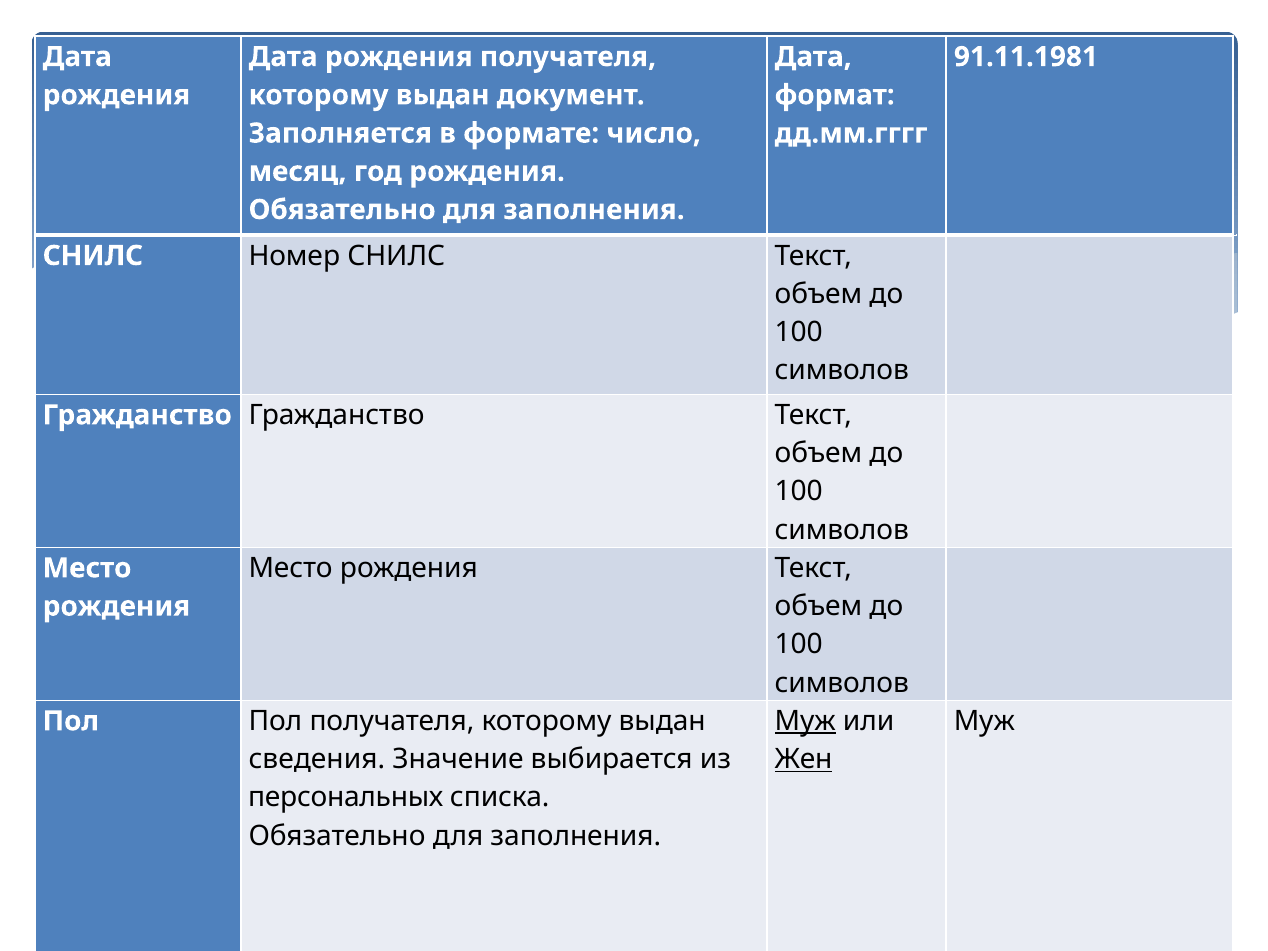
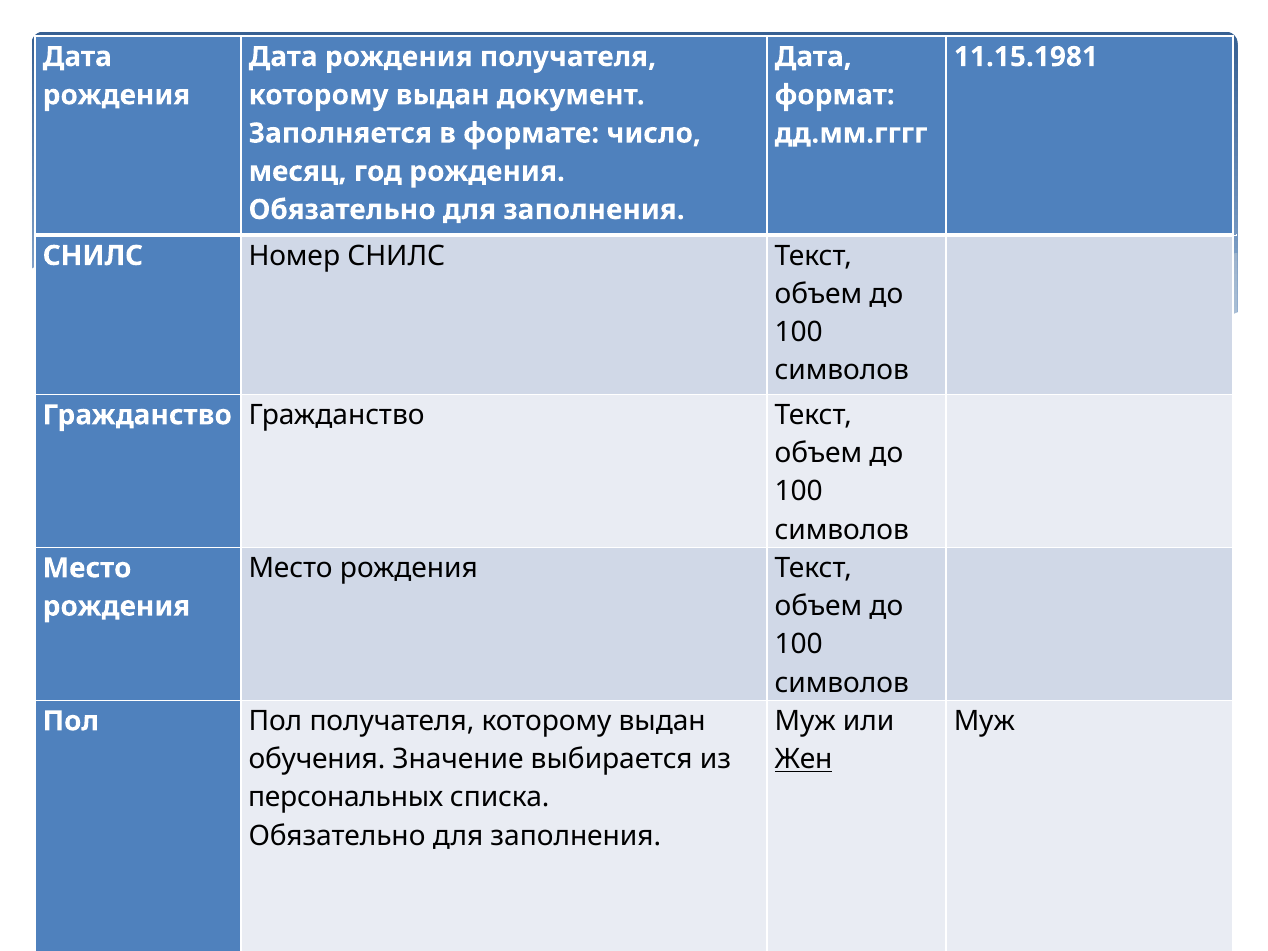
91.11.1981: 91.11.1981 -> 11.15.1981 (1026, 57)
Муж underline: present -> none (805, 721)
сведения: сведения -> обучения (317, 759)
